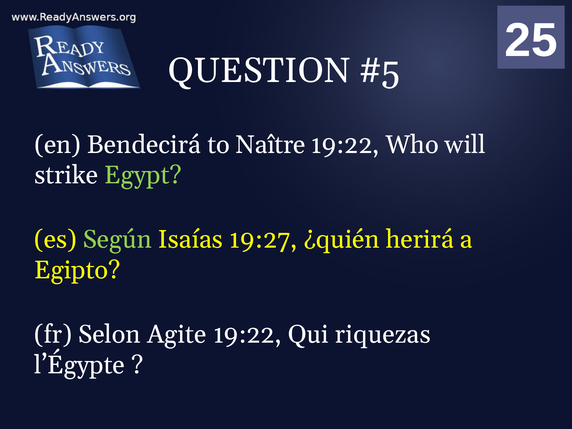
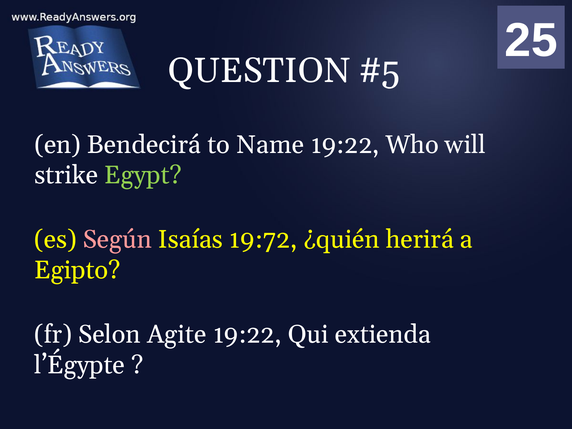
Naître: Naître -> Name (270, 145)
Según colour: light green -> pink (117, 240)
19:27: 19:27 -> 19:72 (263, 240)
riquezas: riquezas -> extienda (383, 334)
